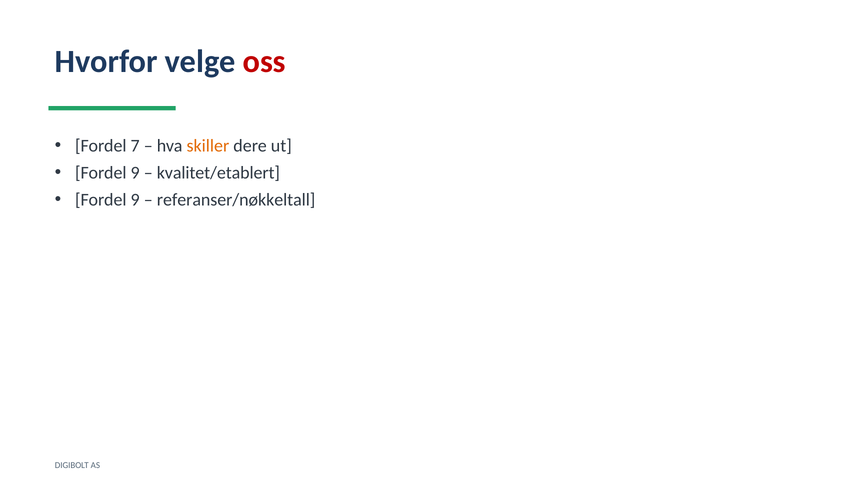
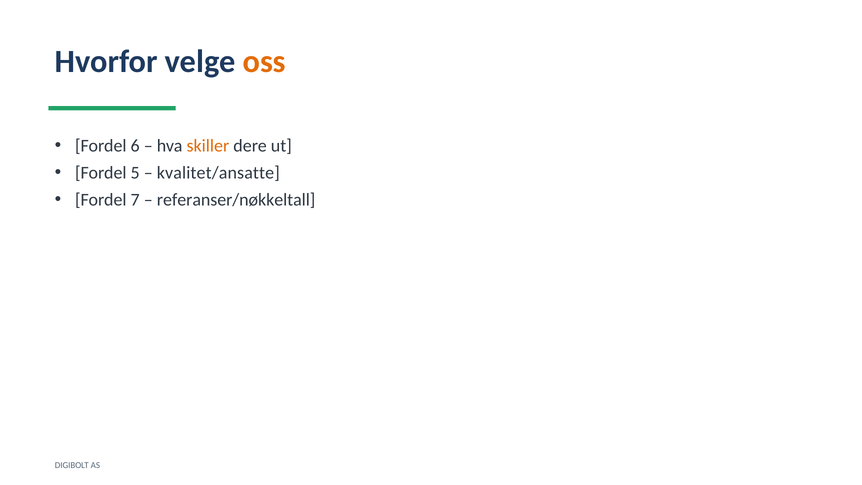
oss colour: red -> orange (264, 62)
7: 7 -> 6 (135, 146)
9: 9 -> 5 (135, 173)
kvalitet/etablert: kvalitet/etablert -> kvalitet/ansatte (218, 173)
9: 9 -> 7 (135, 200)
